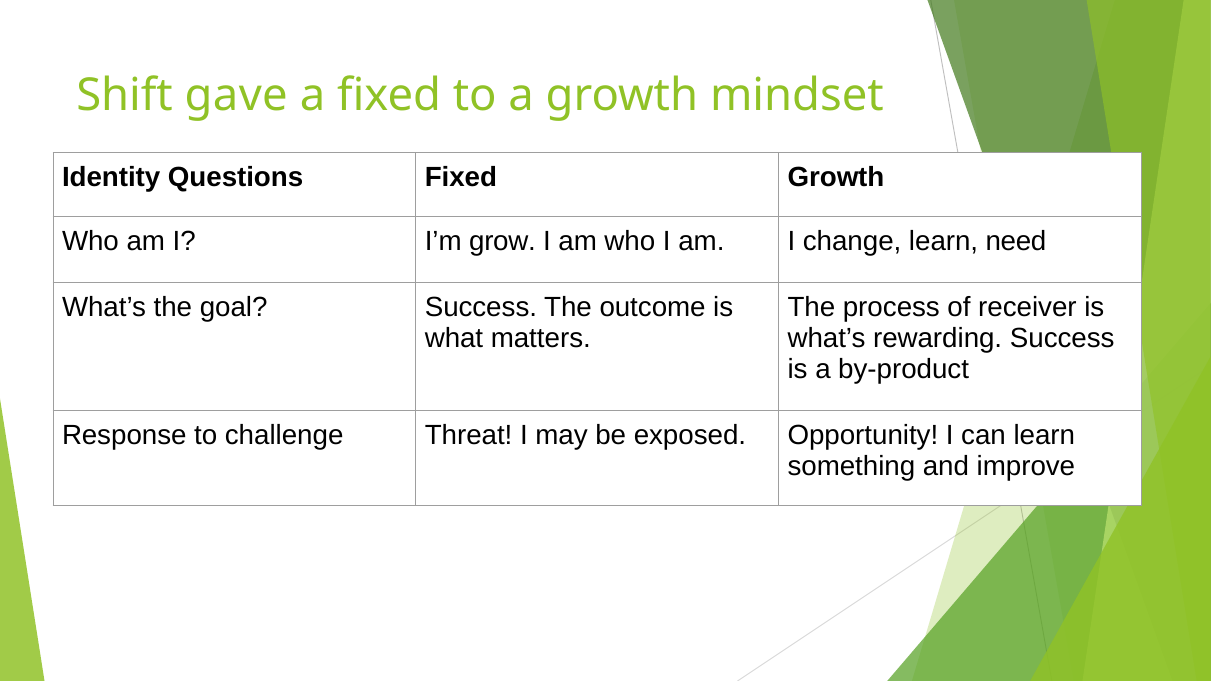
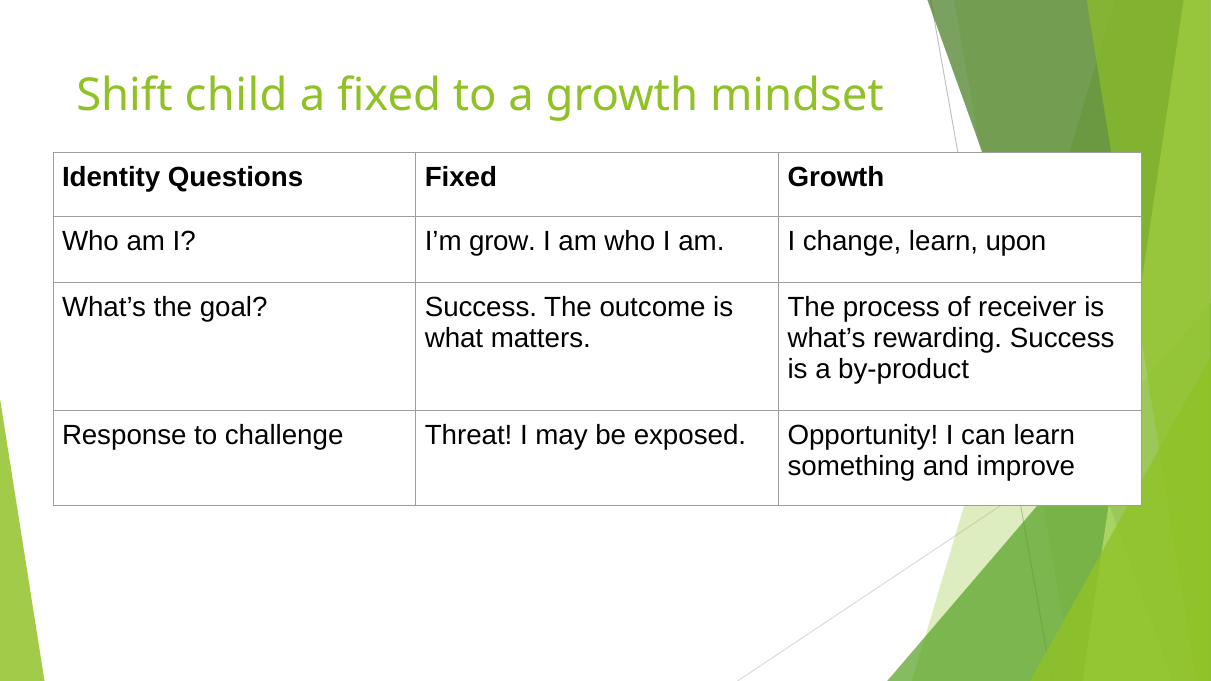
gave: gave -> child (236, 96)
need: need -> upon (1016, 241)
